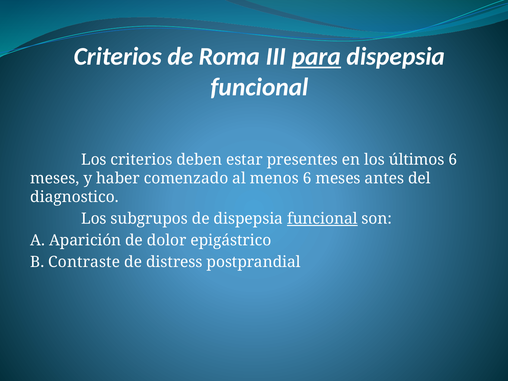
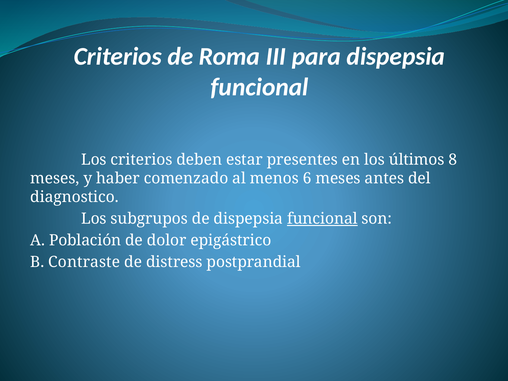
para underline: present -> none (316, 57)
últimos 6: 6 -> 8 (453, 160)
Aparición: Aparición -> Población (85, 240)
